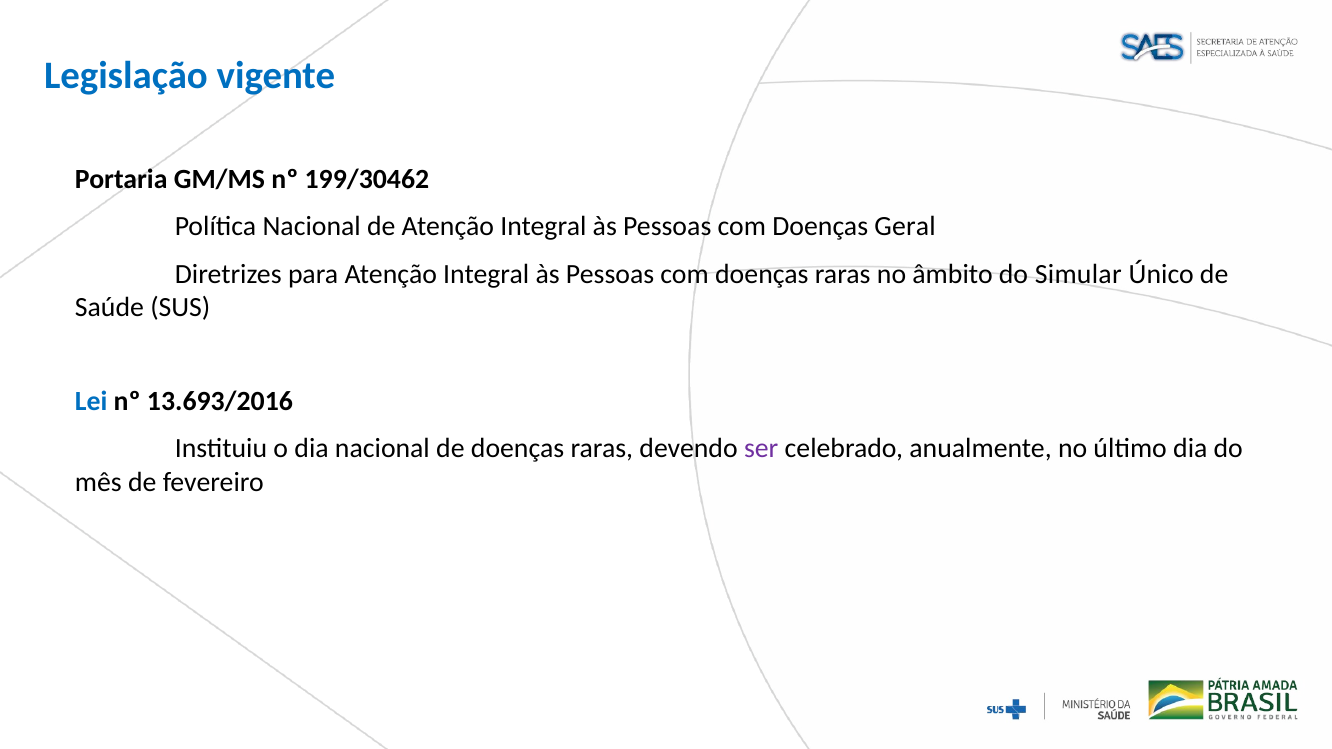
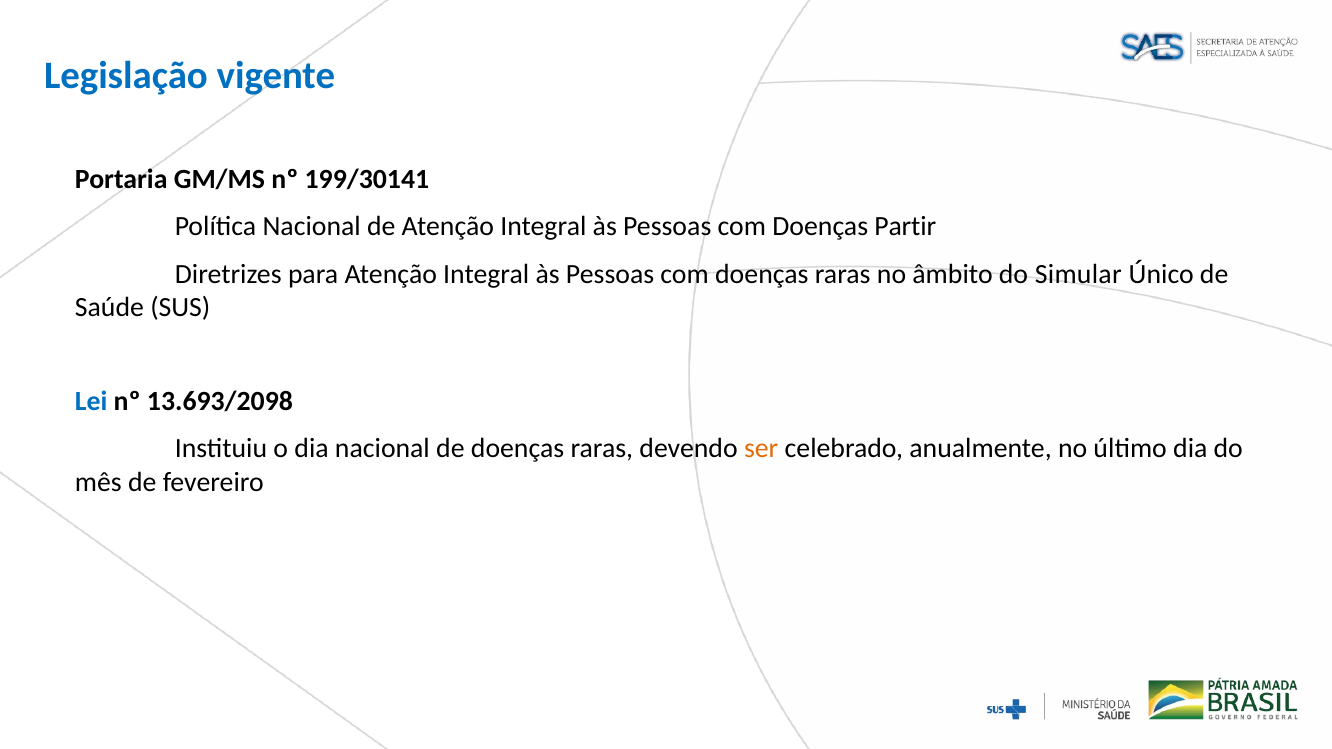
199/30462: 199/30462 -> 199/30141 (367, 180)
Geral: Geral -> Partir (905, 227)
13.693/2016: 13.693/2016 -> 13.693/2098 (220, 402)
ser colour: purple -> orange (761, 449)
